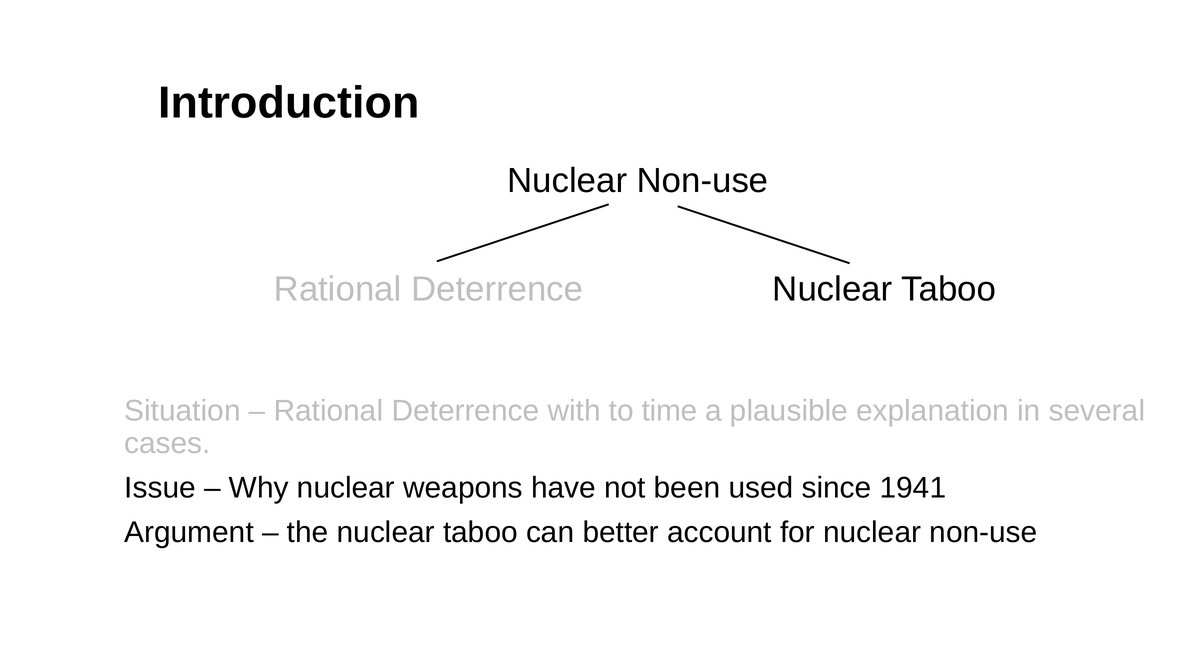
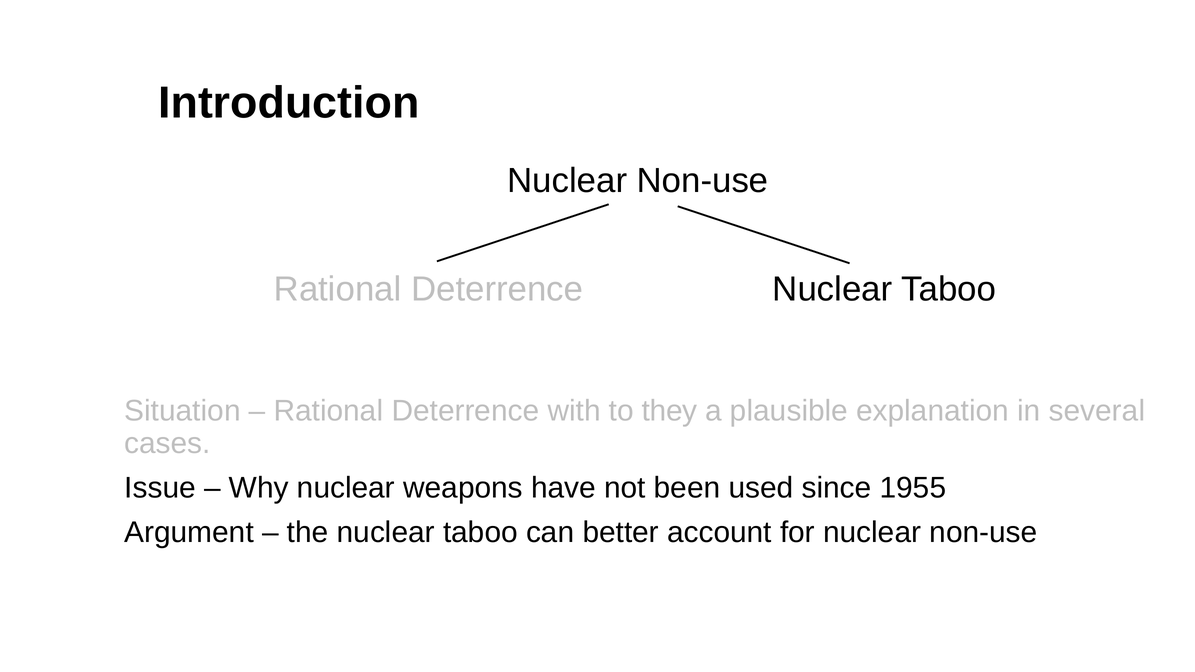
time: time -> they (670, 411)
1941: 1941 -> 1955 (913, 488)
